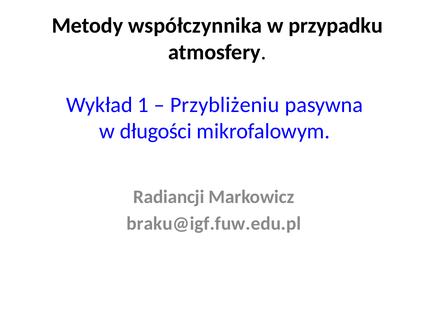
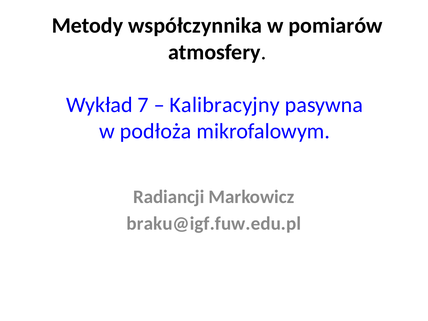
przypadku: przypadku -> pomiarów (336, 26)
1: 1 -> 7 (143, 105)
Przybliżeniu: Przybliżeniu -> Kalibracyjny (225, 105)
długości: długości -> podłoża (156, 131)
